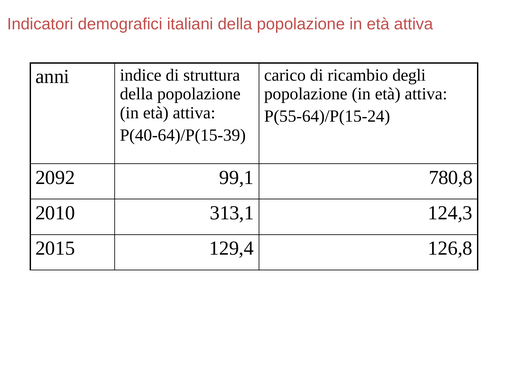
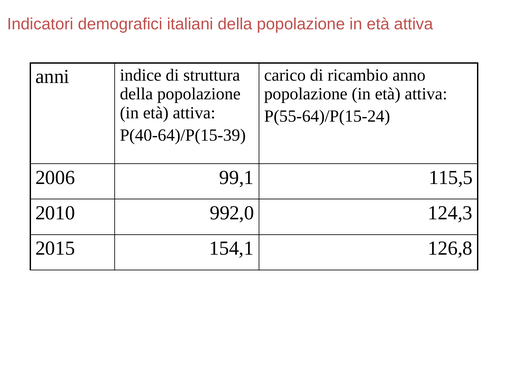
degli: degli -> anno (409, 75)
2092: 2092 -> 2006 (55, 178)
780,8: 780,8 -> 115,5 (451, 178)
313,1: 313,1 -> 992,0 (232, 213)
129,4: 129,4 -> 154,1 (232, 248)
